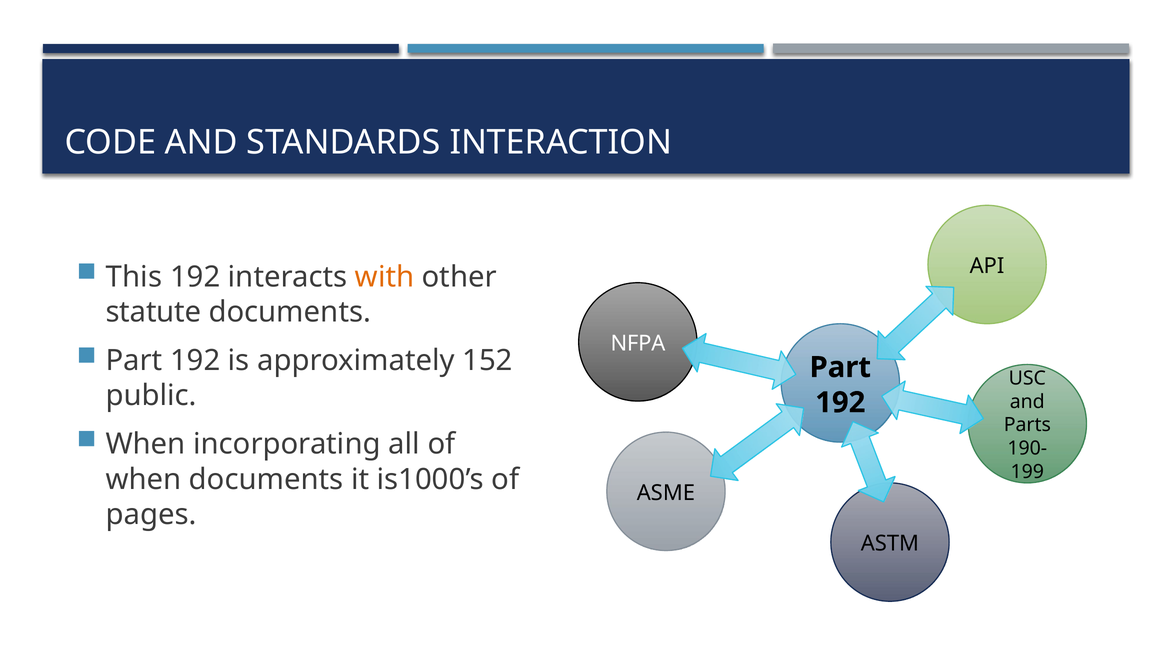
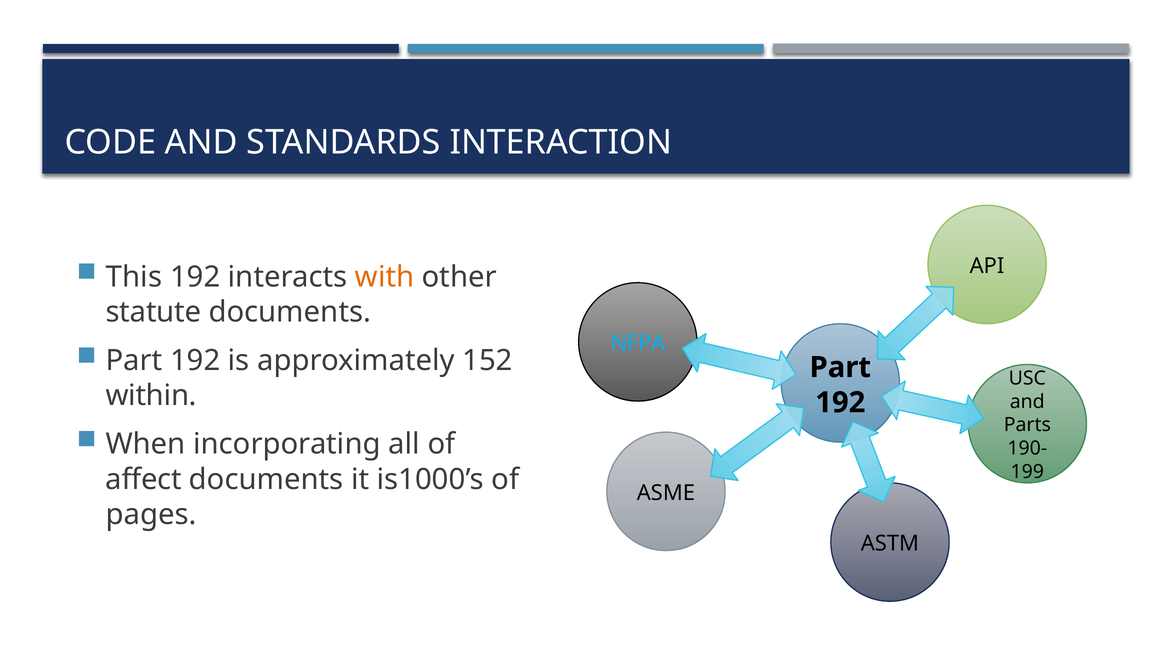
NFPA colour: white -> light blue (638, 343)
public: public -> within (151, 395)
when: when -> affect (144, 479)
